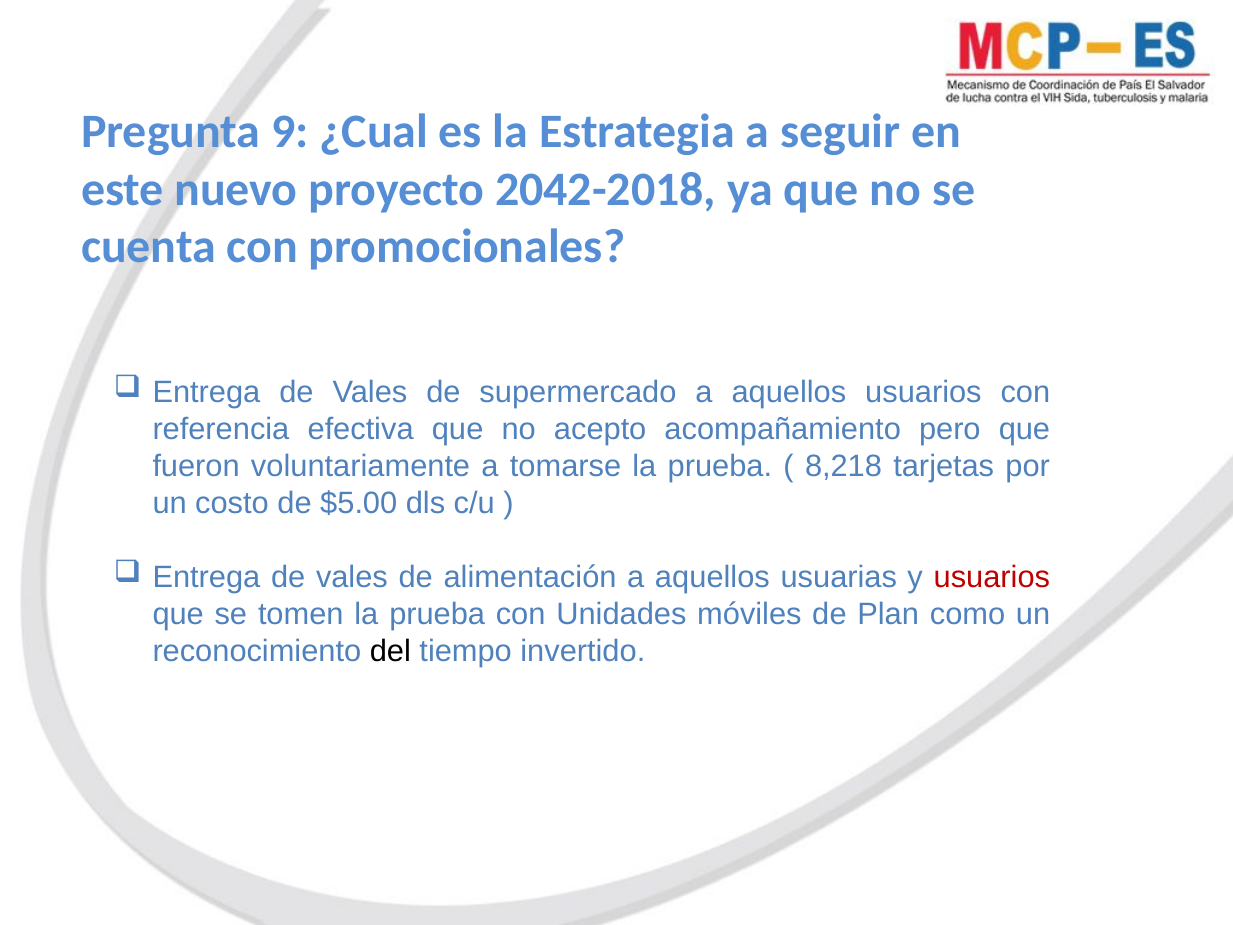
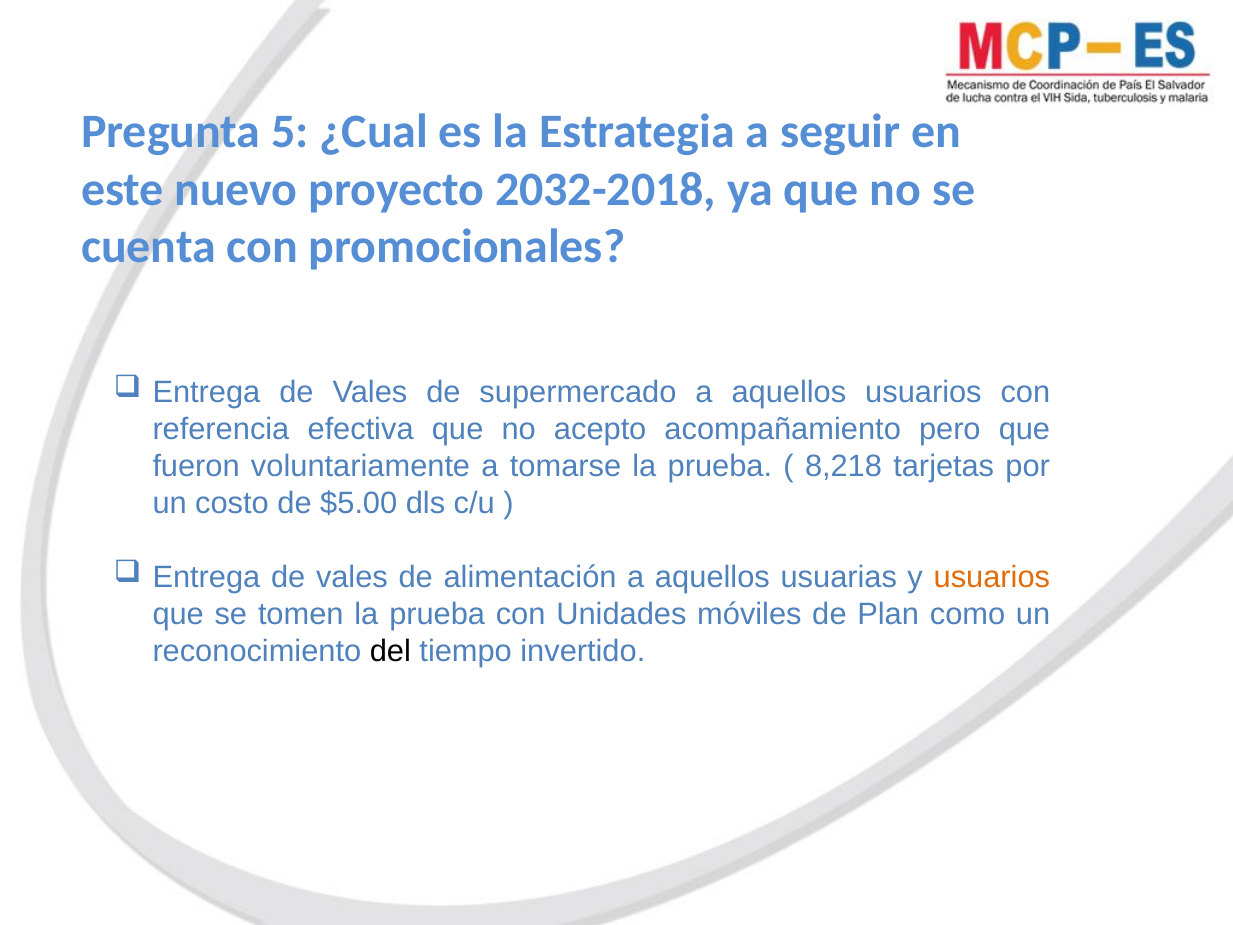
9: 9 -> 5 (290, 132)
2042-2018: 2042-2018 -> 2032-2018 (606, 189)
usuarios colour: red -> orange (992, 577)
